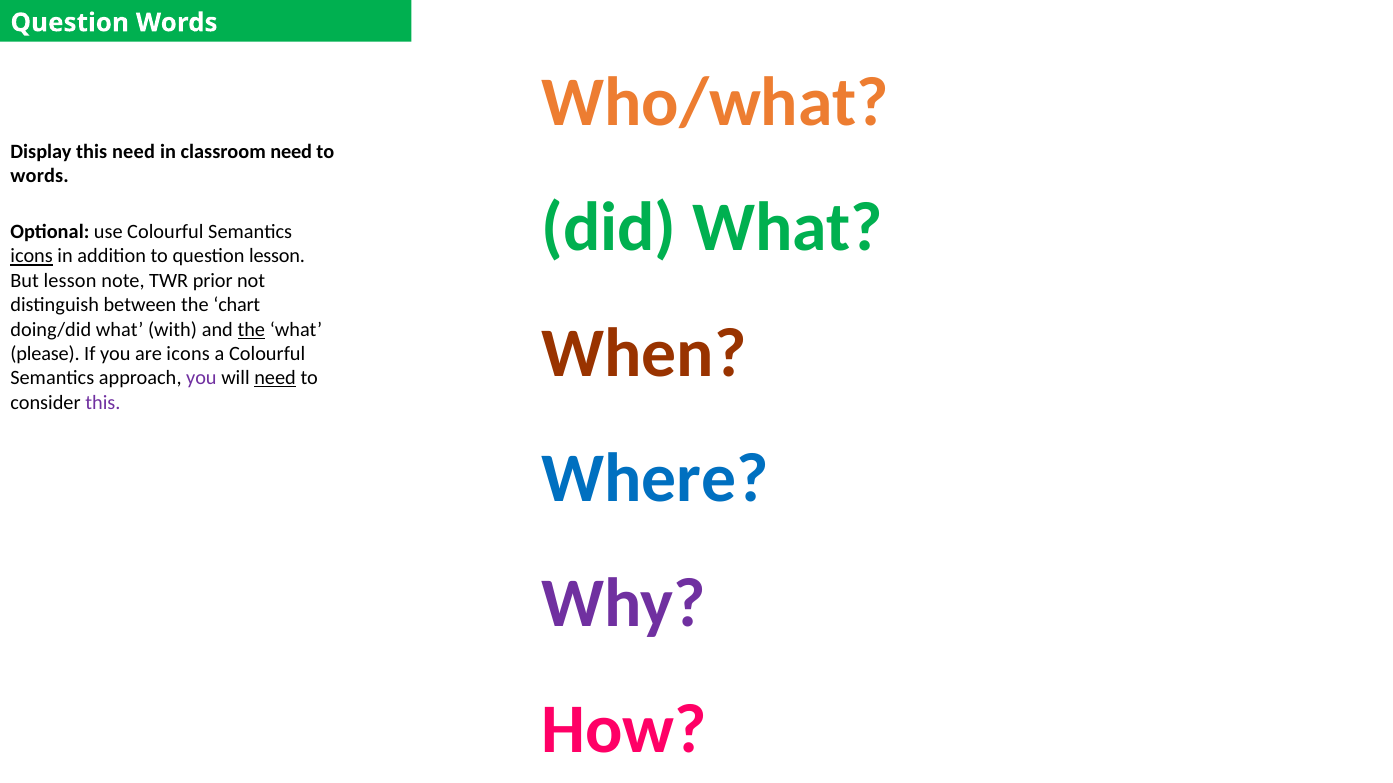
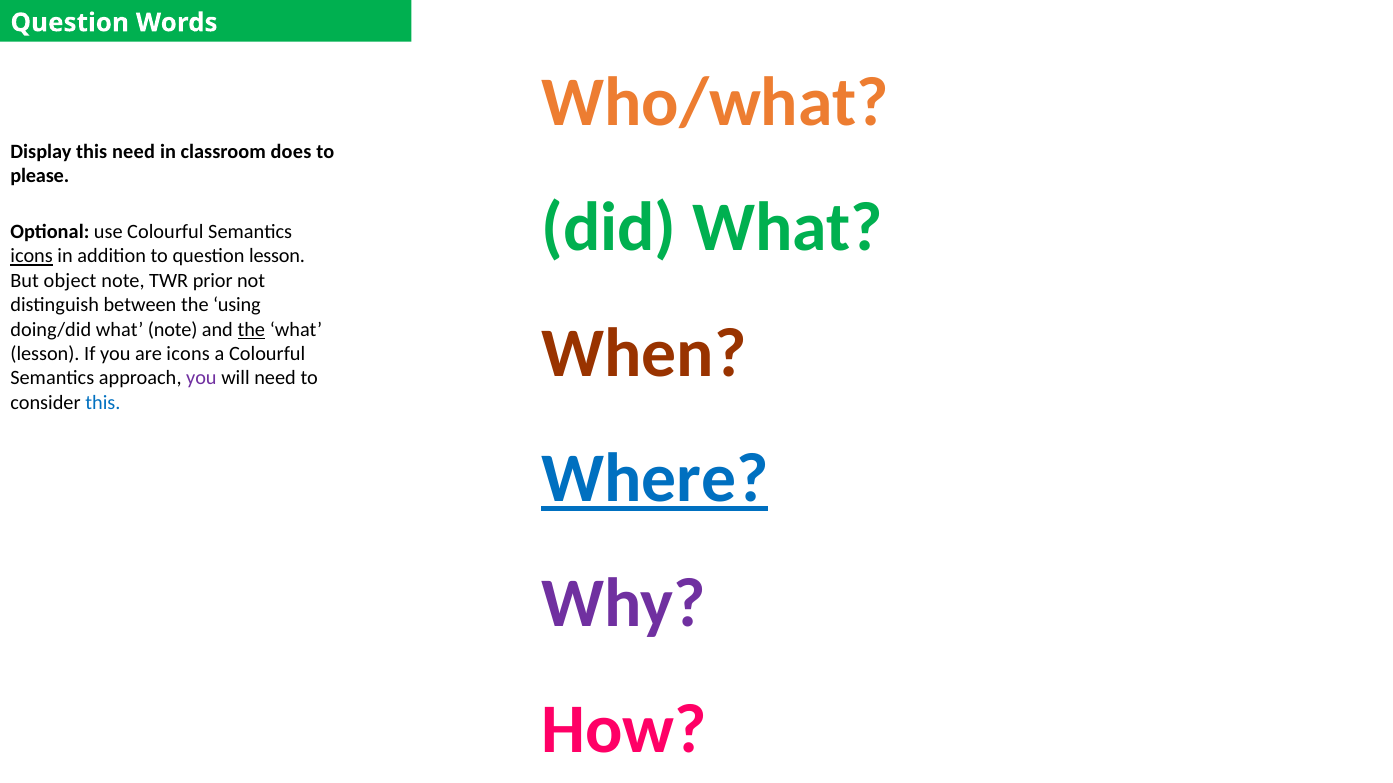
classroom need: need -> does (291, 152)
words: words -> please (40, 176)
But lesson: lesson -> object (70, 281)
chart: chart -> using (237, 305)
what with: with -> note (173, 330)
please: please -> lesson (45, 354)
need underline: present -> none (275, 378)
this colour: purple -> blue (103, 403)
Where underline: none -> present (655, 479)
